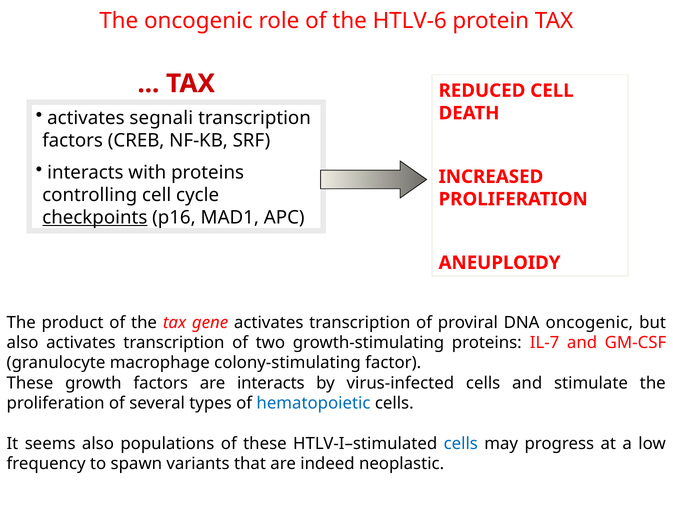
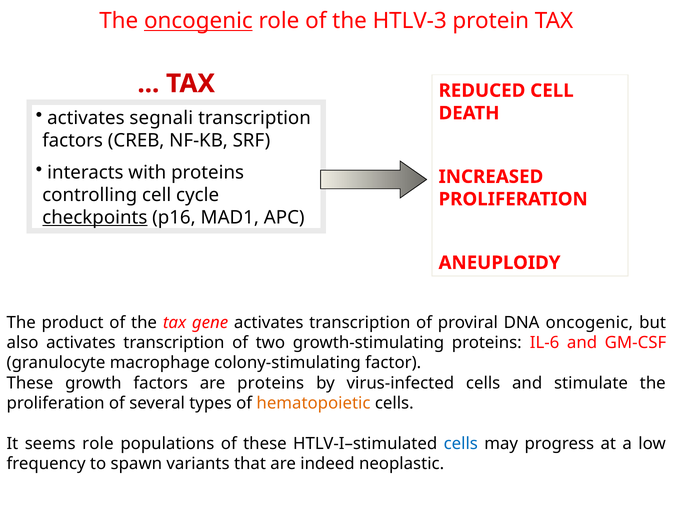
oncogenic underline: none -> present (198, 21)
HTLV-6: HTLV-6 -> HTLV-3 (410, 21)
IL-7: IL-7 -> IL-6 (545, 342)
are interacts: interacts -> proteins (271, 383)
hematopoietic colour: blue -> orange (314, 403)
seems also: also -> role (98, 443)
